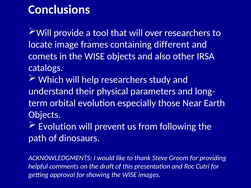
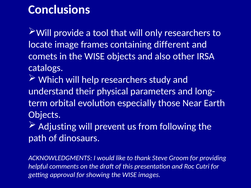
over: over -> only (154, 33)
Evolution: Evolution -> Adjusting (57, 127)
